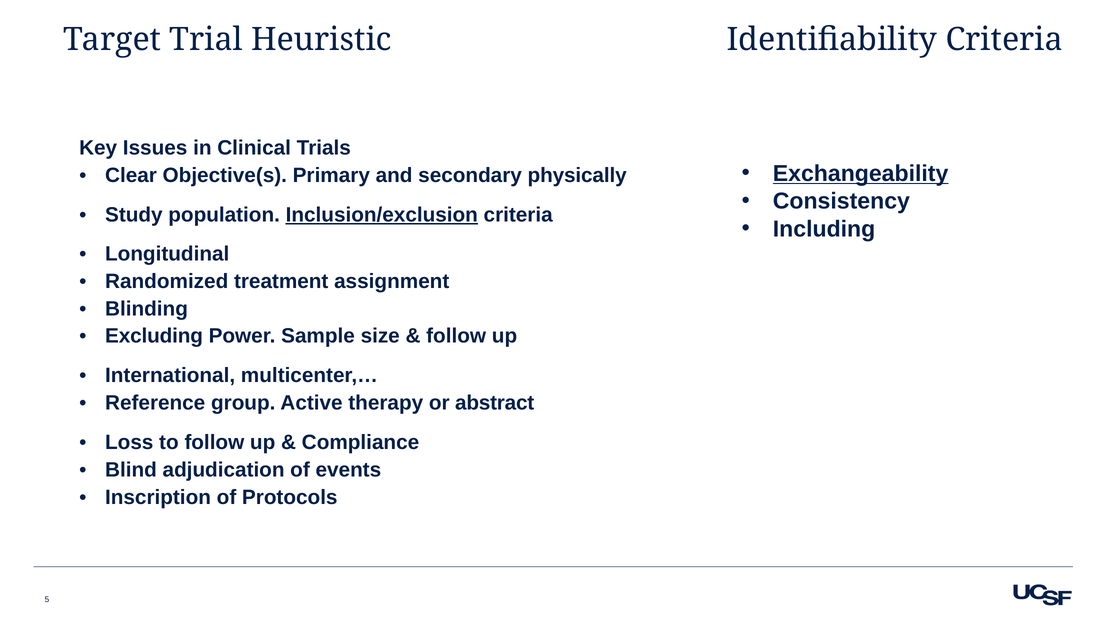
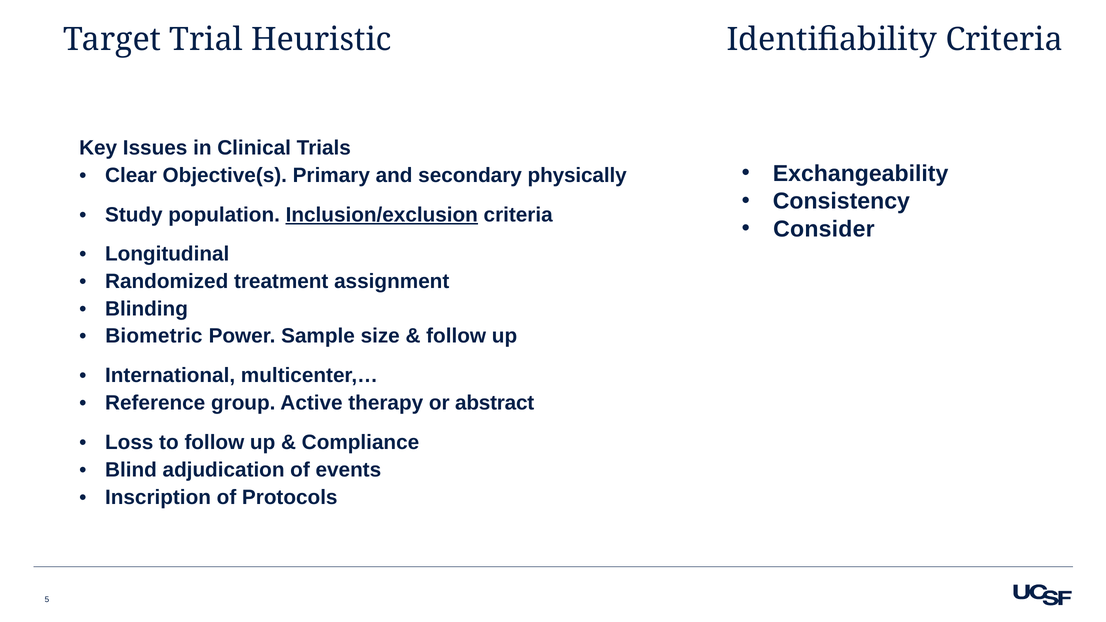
Exchangeability underline: present -> none (861, 174)
Including: Including -> Consider (824, 229)
Excluding: Excluding -> Biometric (154, 336)
